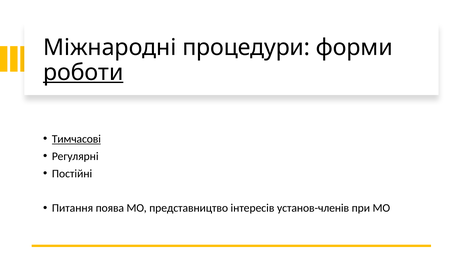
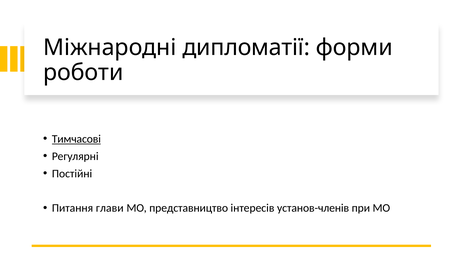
процедури: процедури -> дипломатії (246, 48)
роботи underline: present -> none (83, 73)
поява: поява -> глави (110, 208)
